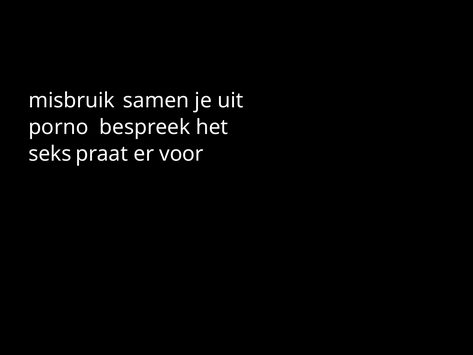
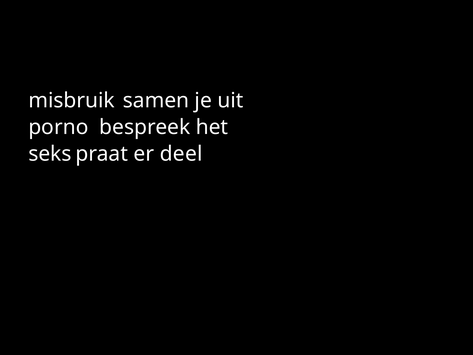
voor: voor -> deel (181, 154)
